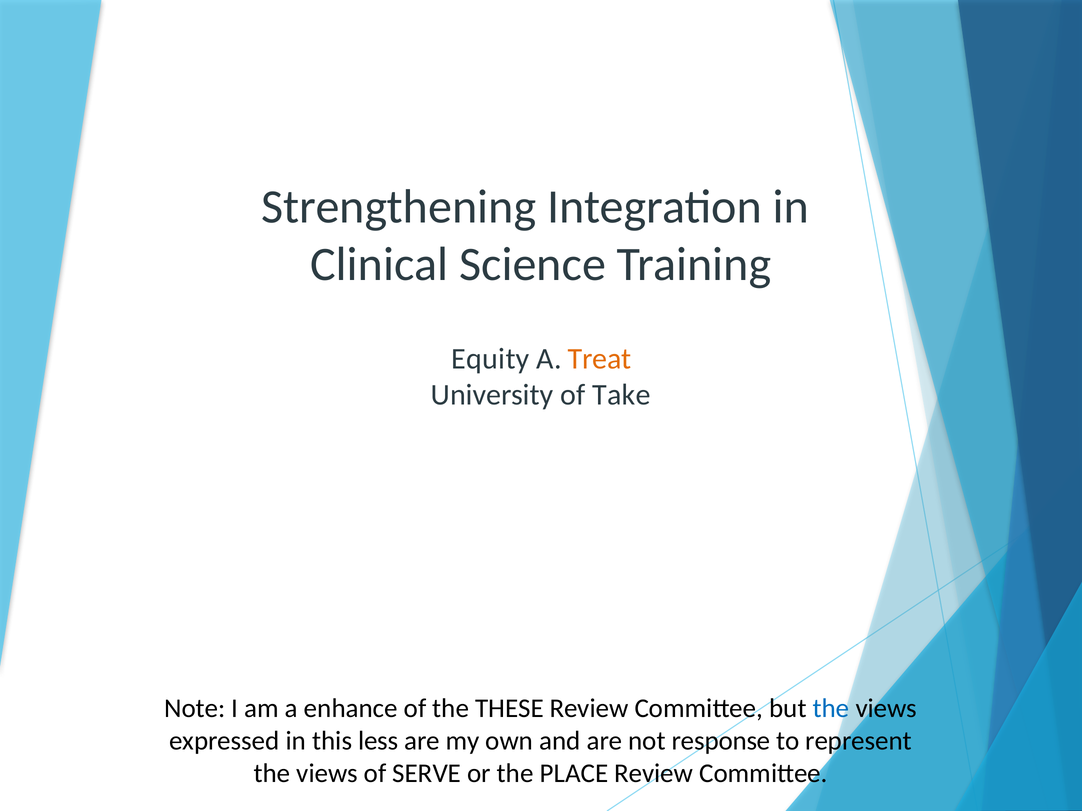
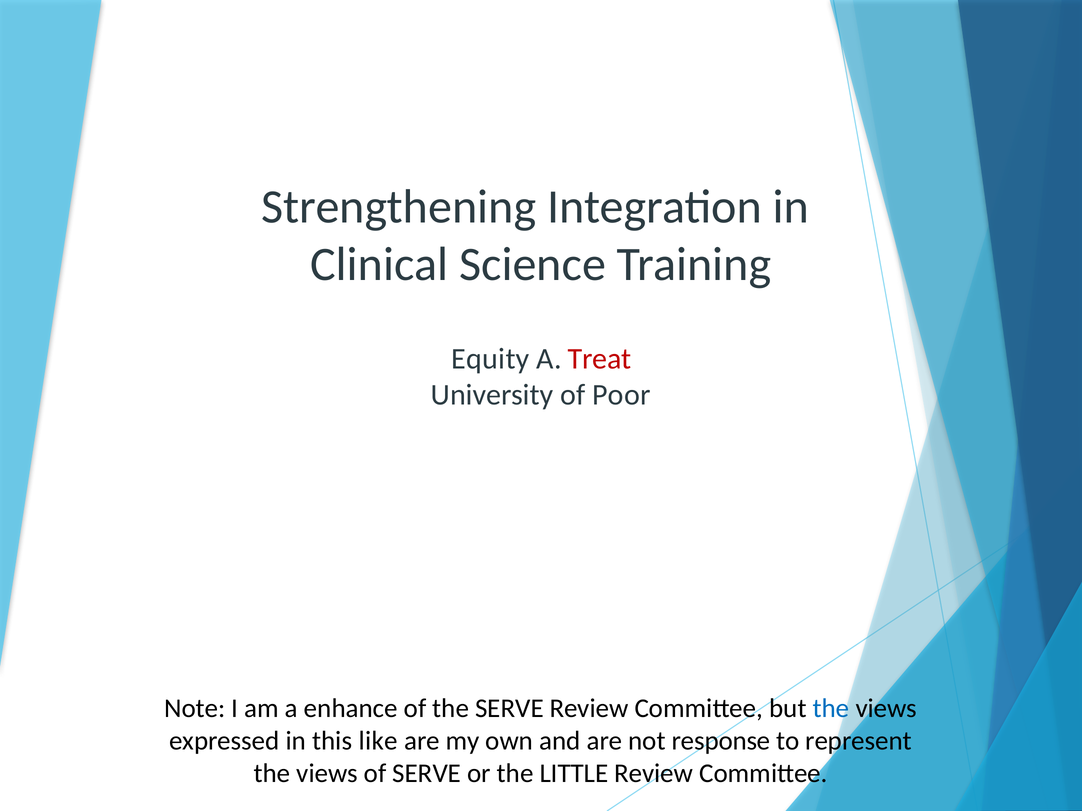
Treat colour: orange -> red (600, 359)
Take: Take -> Poor (621, 395)
the THESE: THESE -> SERVE (509, 709)
less: less -> like (378, 741)
PLACE: PLACE -> LITTLE (574, 774)
